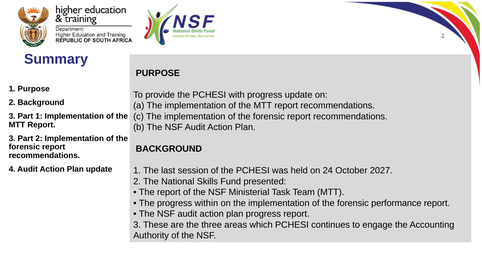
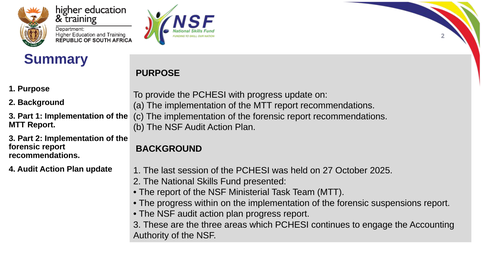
24: 24 -> 27 (328, 171)
2027: 2027 -> 2025 (381, 171)
performance: performance -> suspensions (396, 203)
